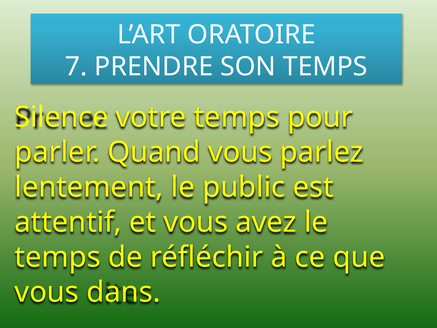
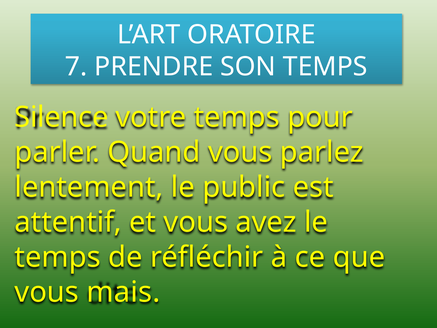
dans: dans -> mais (123, 292)
